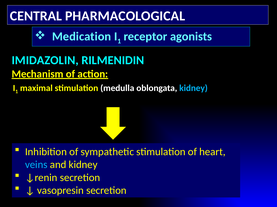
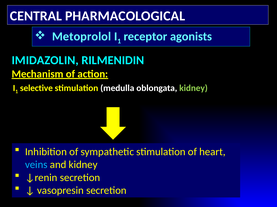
Medication: Medication -> Metoprolol (82, 37)
maximal: maximal -> selective (36, 88)
kidney colour: light blue -> light green (194, 88)
